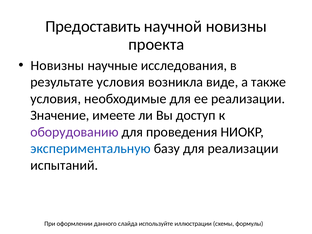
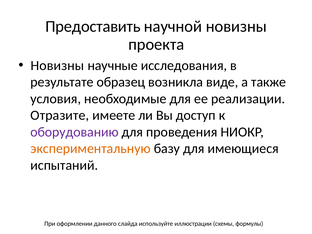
результате условия: условия -> образец (121, 82)
Значение: Значение -> Отразите (60, 115)
экспериментальную colour: blue -> orange (91, 149)
для реализации: реализации -> имеющиеся (243, 149)
